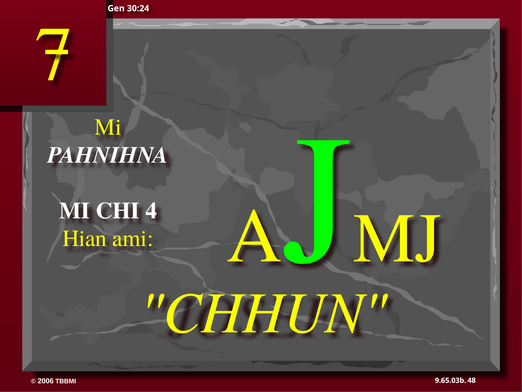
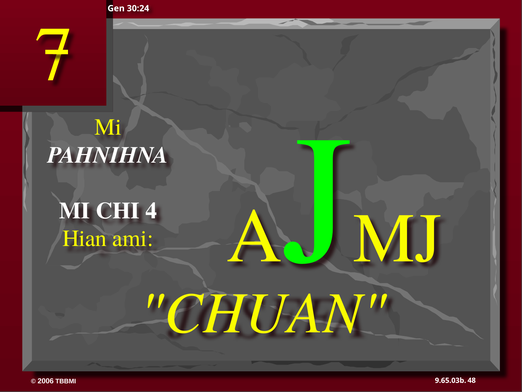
CHHUN: CHHUN -> CHUAN (263, 313)
